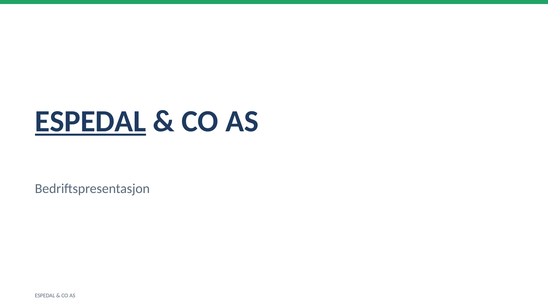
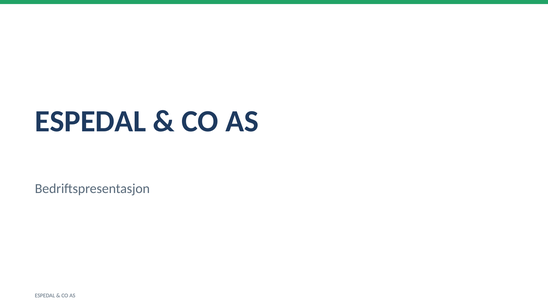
ESPEDAL underline: present -> none (90, 122)
